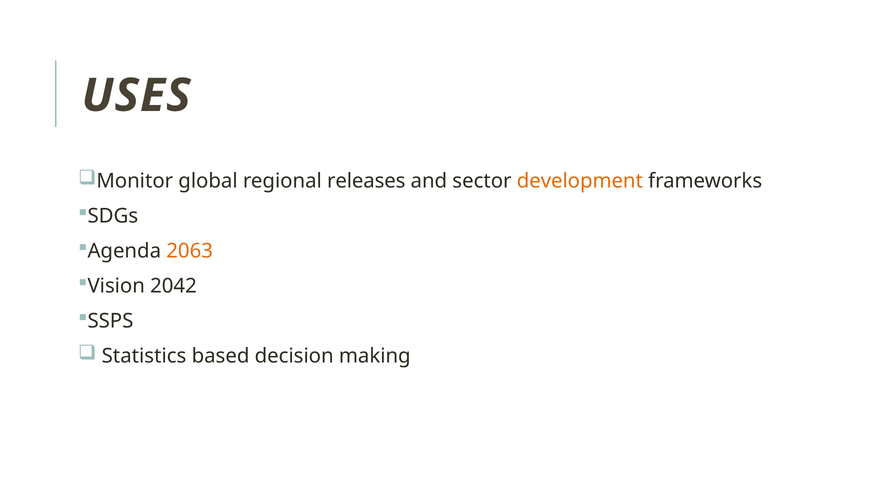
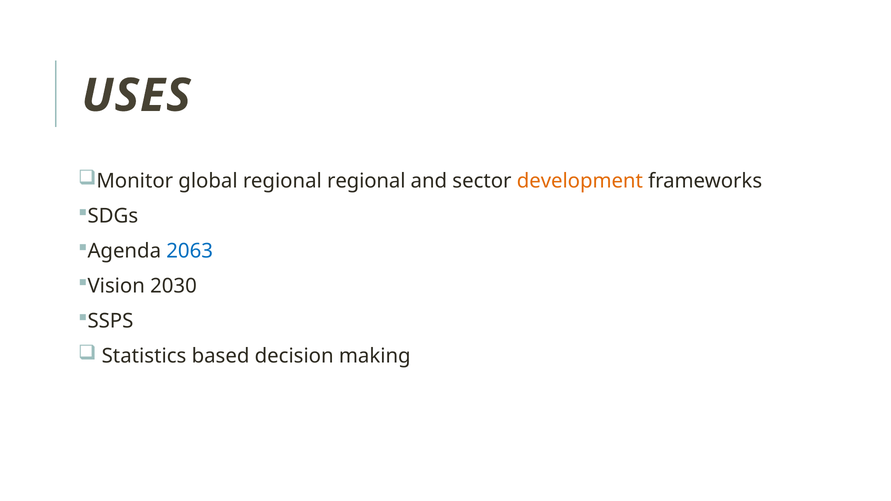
regional releases: releases -> regional (366, 181)
2063 colour: orange -> blue (190, 251)
2042: 2042 -> 2030 (173, 286)
